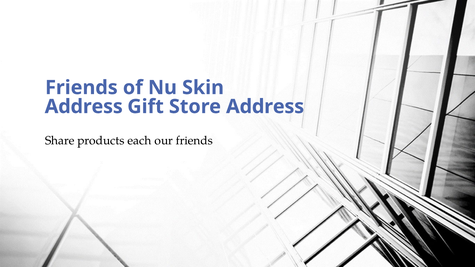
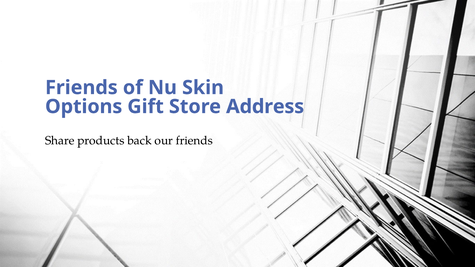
Address: Address -> Options (84, 107)
each: each -> back (139, 141)
